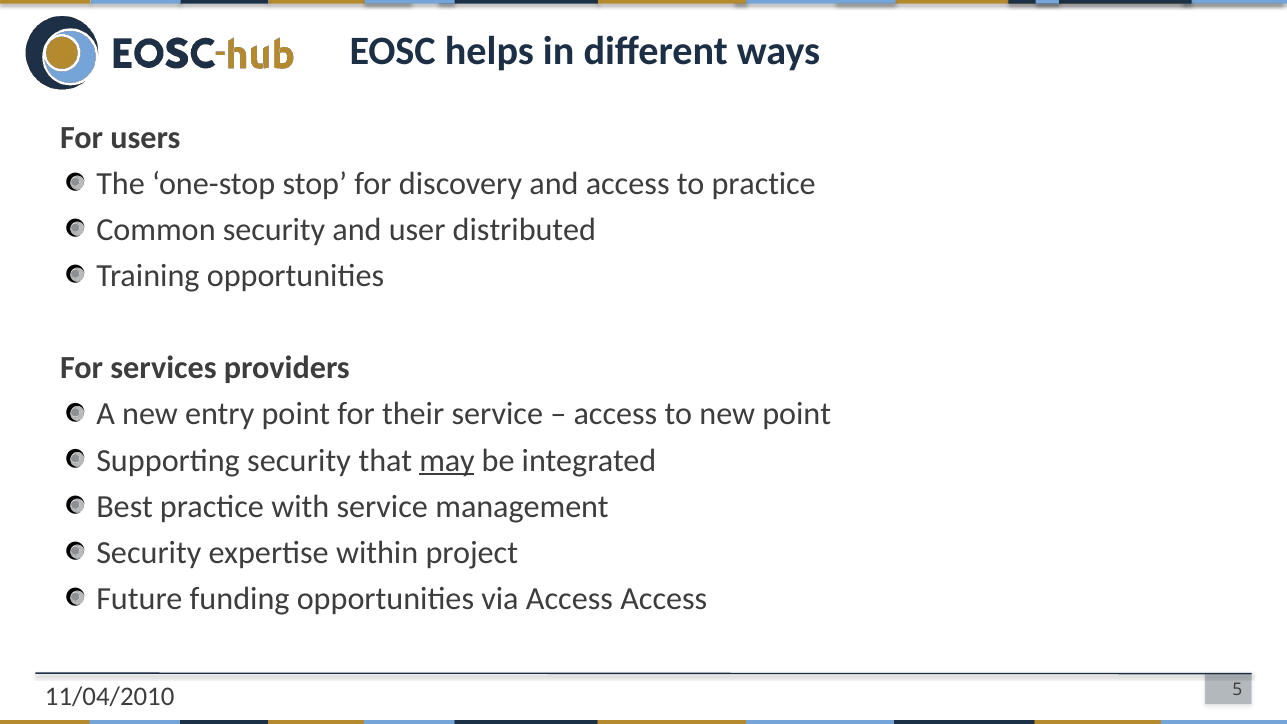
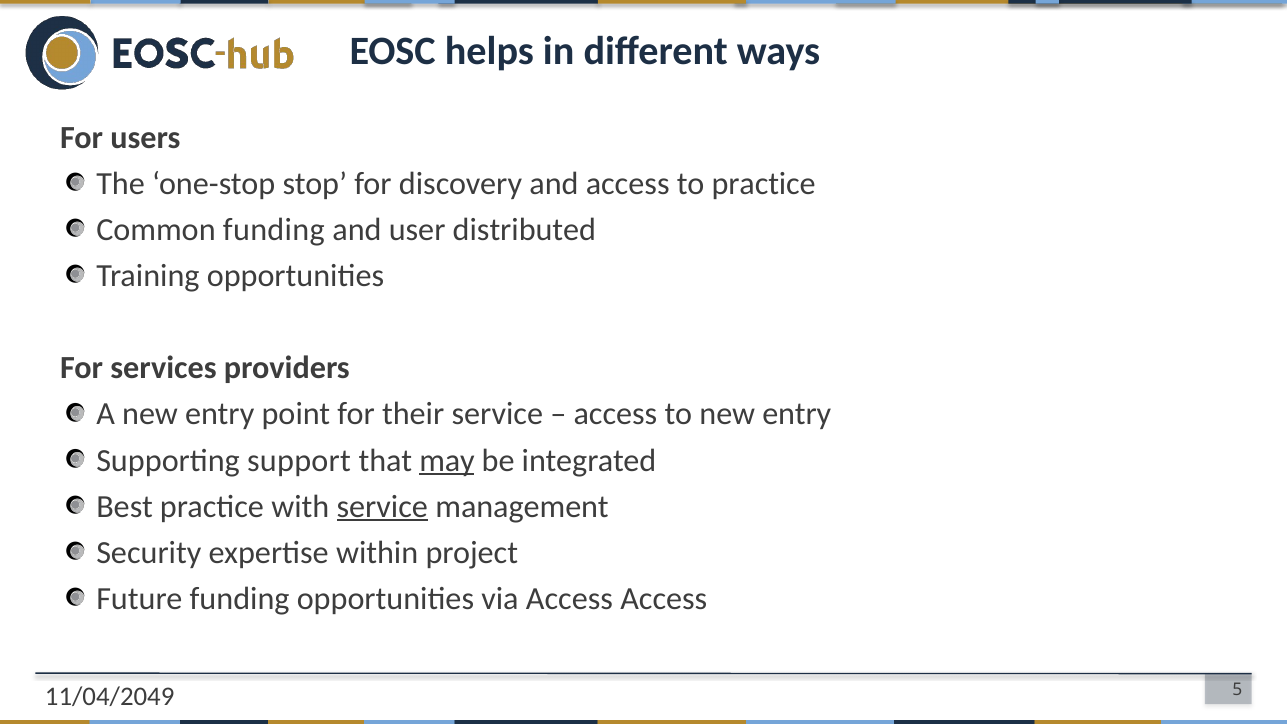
Common security: security -> funding (274, 230)
to new point: point -> entry (797, 414)
Supporting security: security -> support (299, 460)
service underline: none -> present (382, 507)
11/04/2010: 11/04/2010 -> 11/04/2049 (110, 696)
